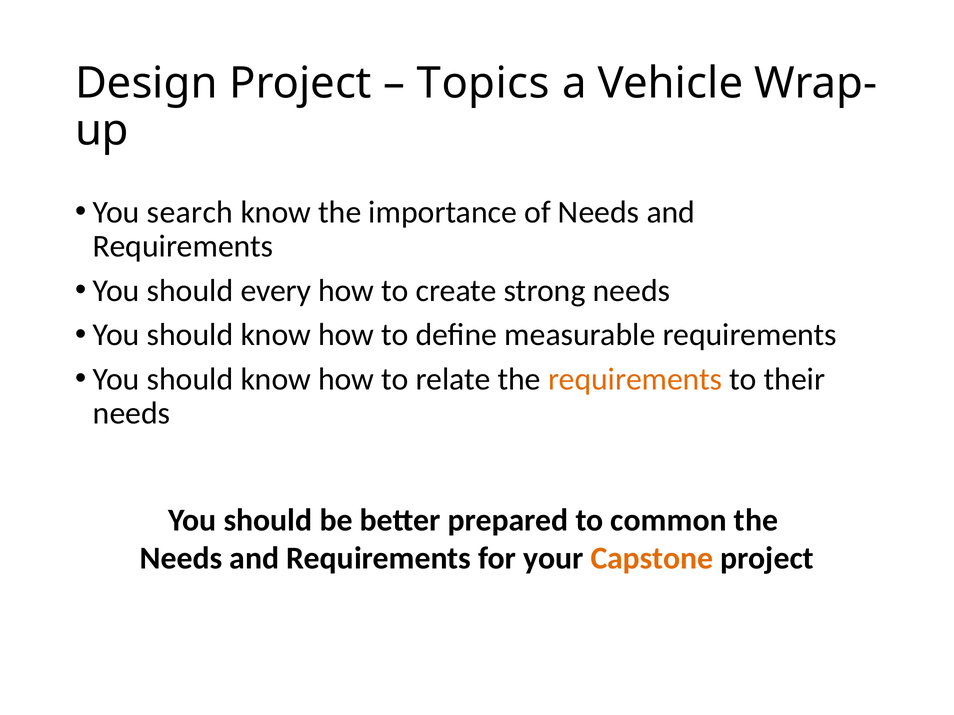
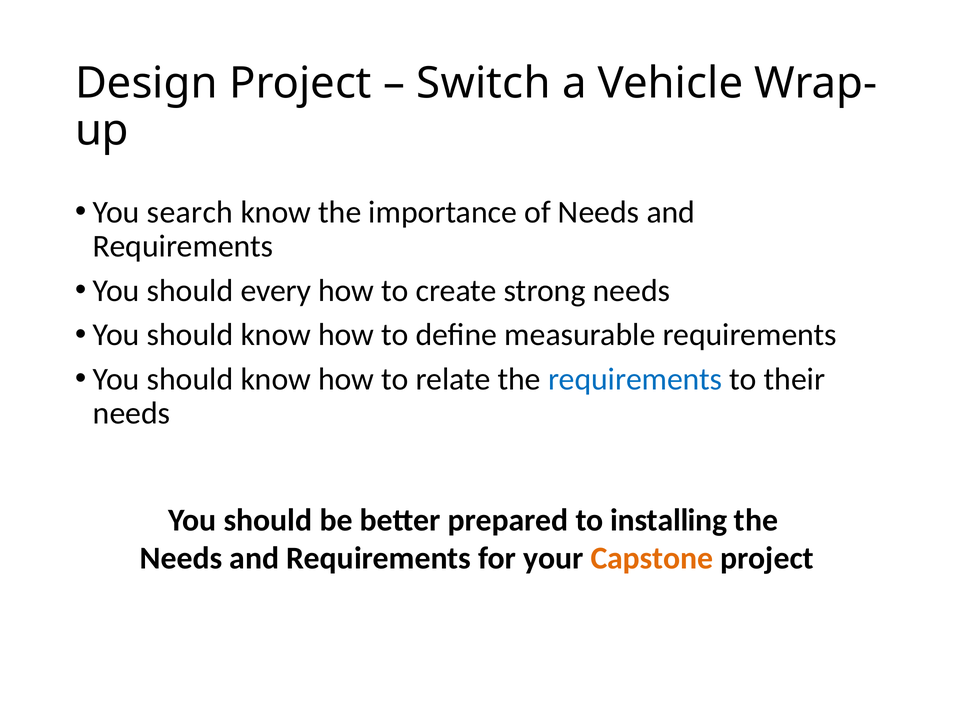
Topics: Topics -> Switch (483, 83)
requirements colour: orange -> blue (635, 379)
common: common -> installing (669, 521)
